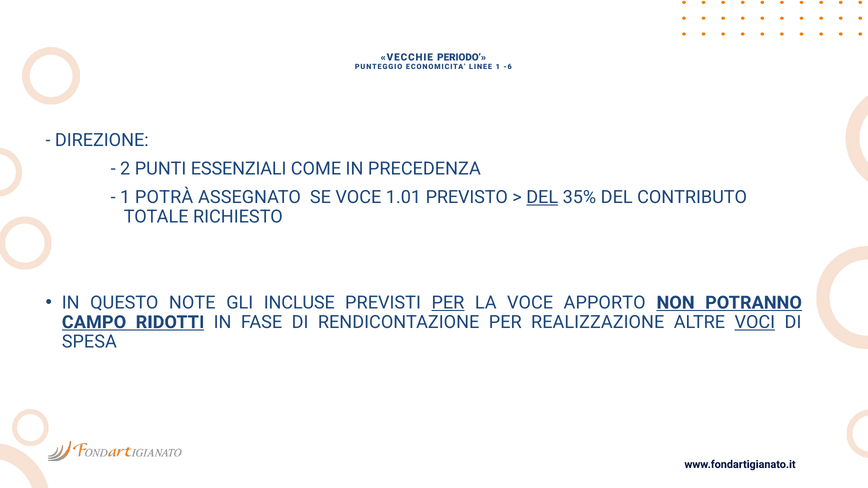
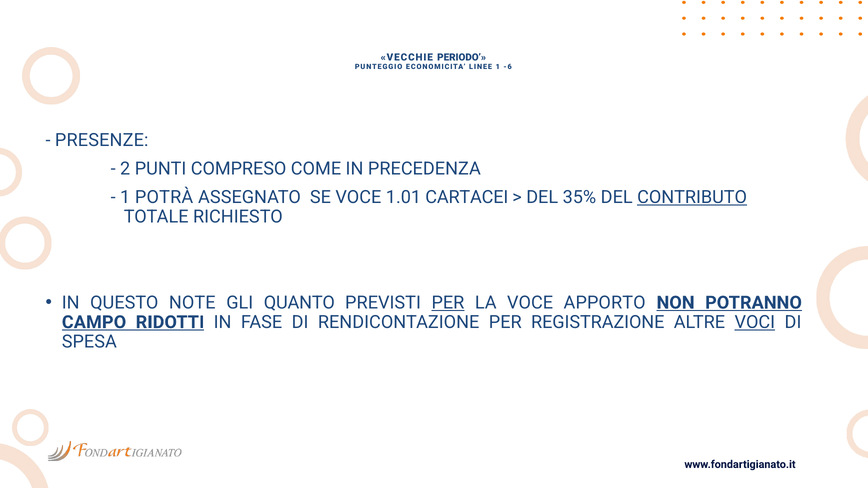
DIREZIONE: DIREZIONE -> PRESENZE (102, 140)
ESSENZIALI: ESSENZIALI -> COMPRESO (239, 169)
PREVISTO: PREVISTO -> CARTACEI (467, 197)
DEL underline: present -> none (542, 197)
CONTRIBUTO underline: none -> present (692, 197)
INCLUSE: INCLUSE -> QUANTO (299, 303)
REALIZZAZIONE: REALIZZAZIONE -> REGISTRAZIONE (598, 322)
